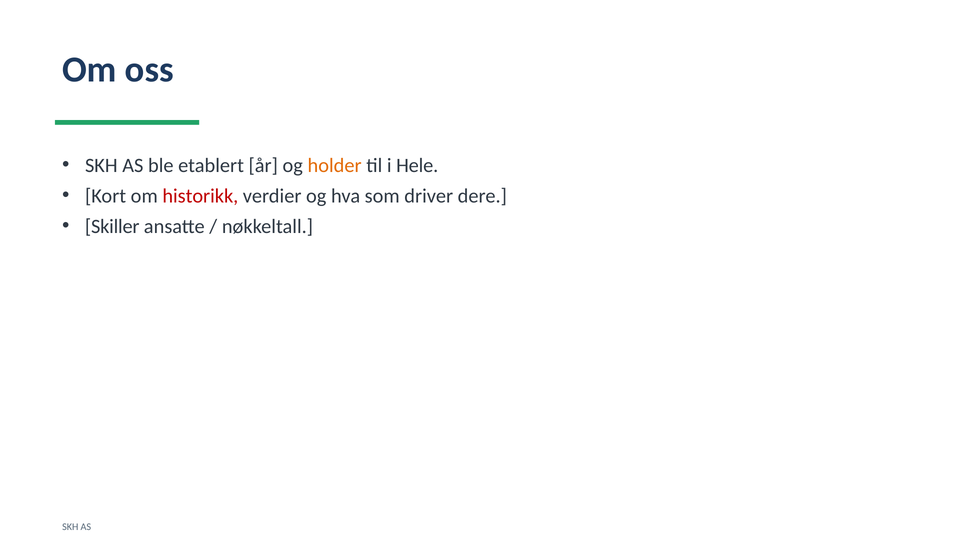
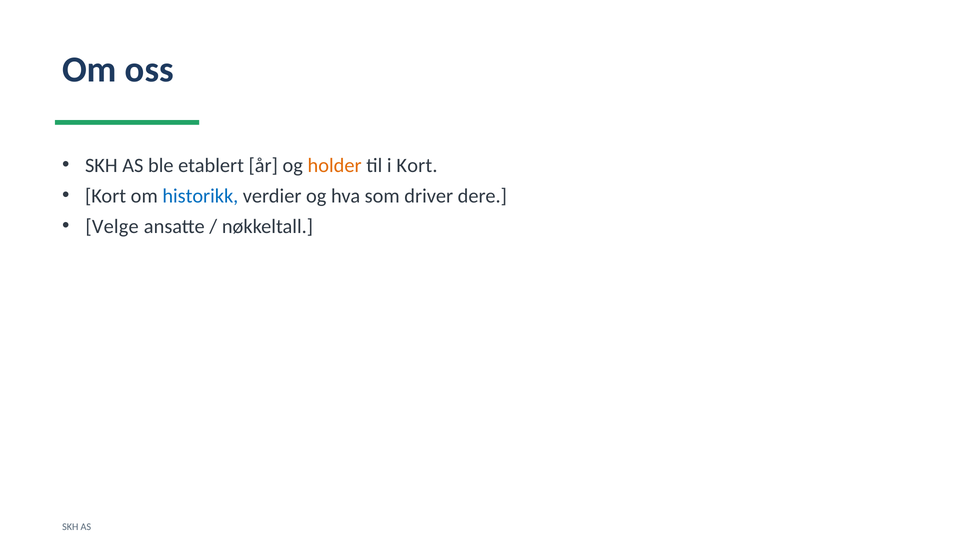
i Hele: Hele -> Kort (417, 165)
historikk colour: red -> blue (200, 196)
Skiller: Skiller -> Velge (112, 227)
